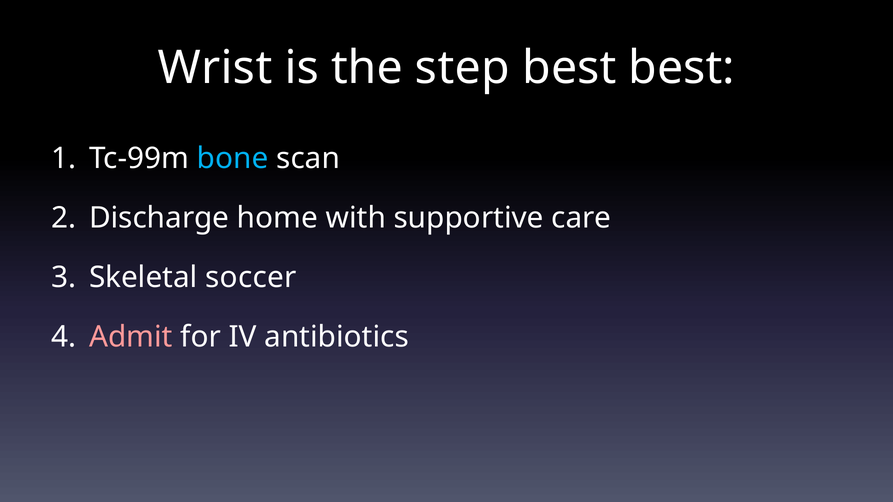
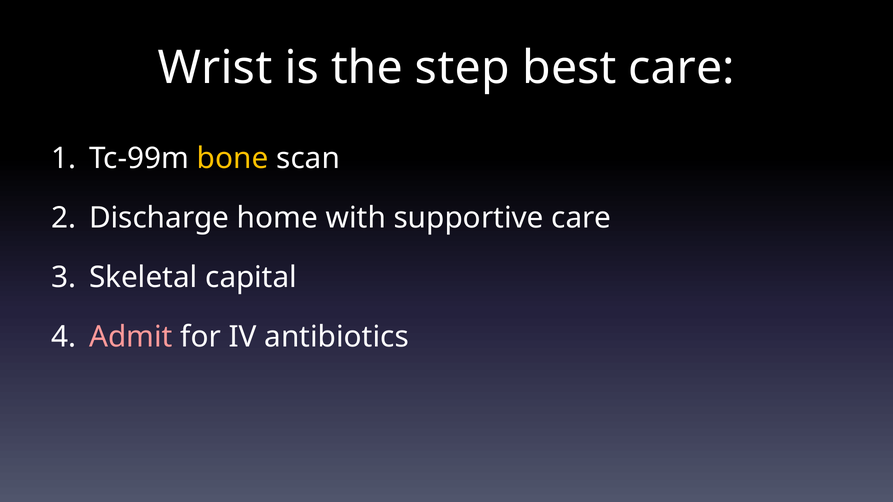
best best: best -> care (682, 68)
bone colour: light blue -> yellow (233, 158)
soccer: soccer -> capital (251, 277)
